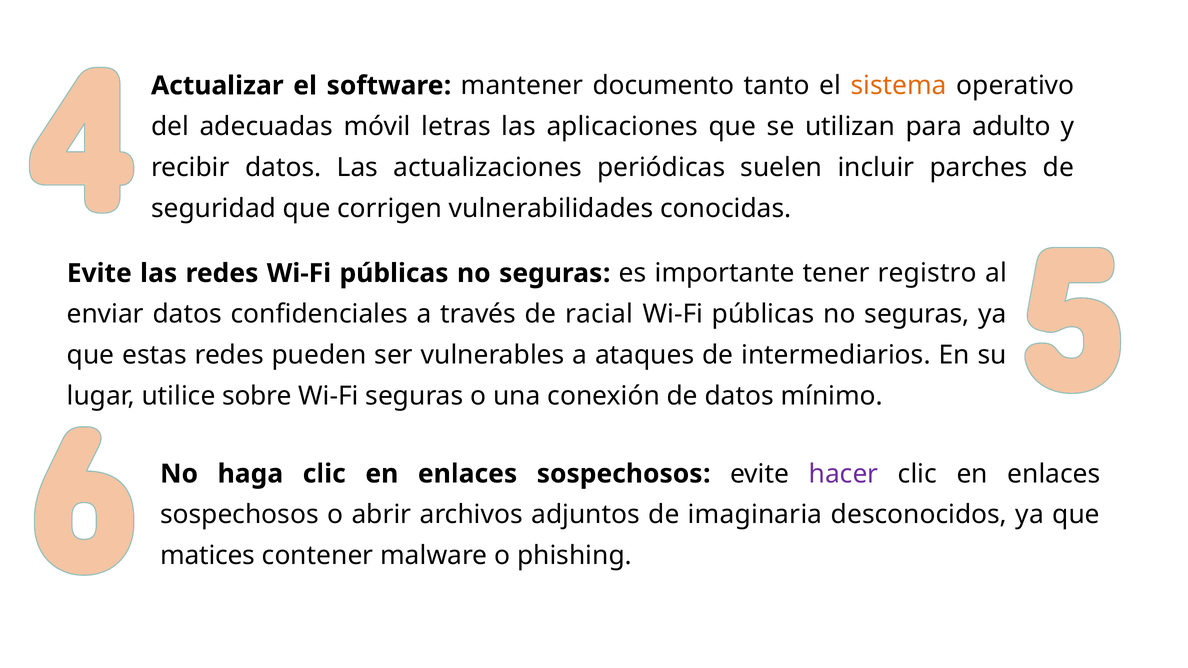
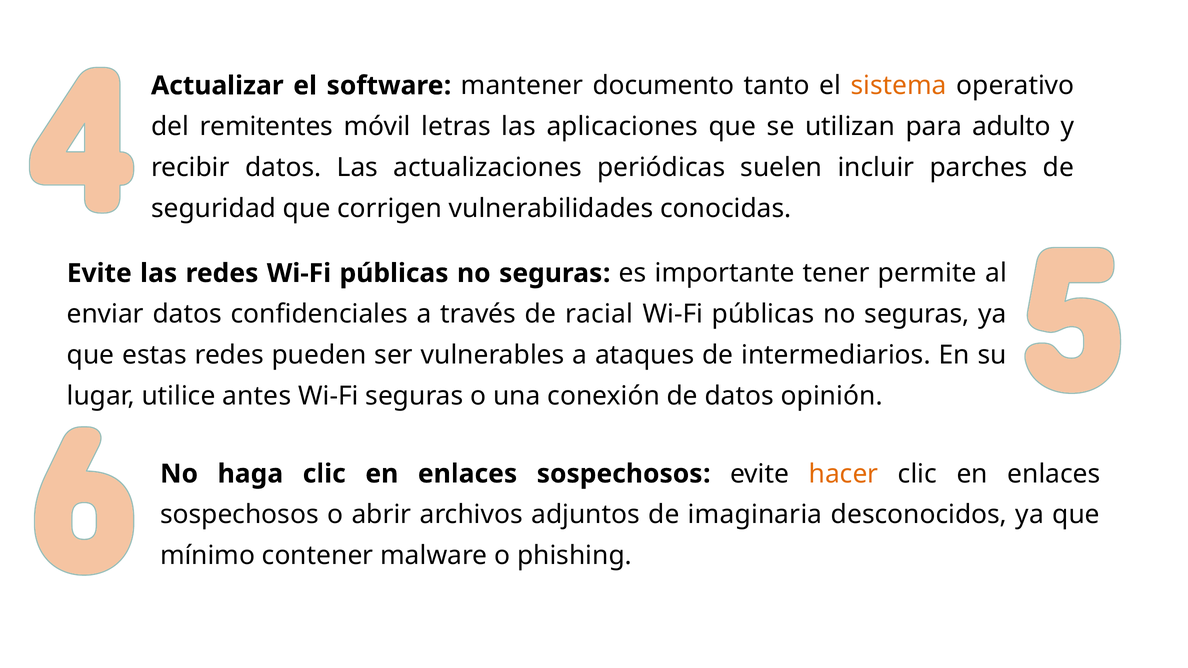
adecuadas: adecuadas -> remitentes (266, 127)
registro: registro -> permite (927, 273)
sobre: sobre -> antes (257, 396)
mínimo: mínimo -> opinión (832, 396)
hacer colour: purple -> orange (844, 474)
matices: matices -> mínimo (208, 556)
